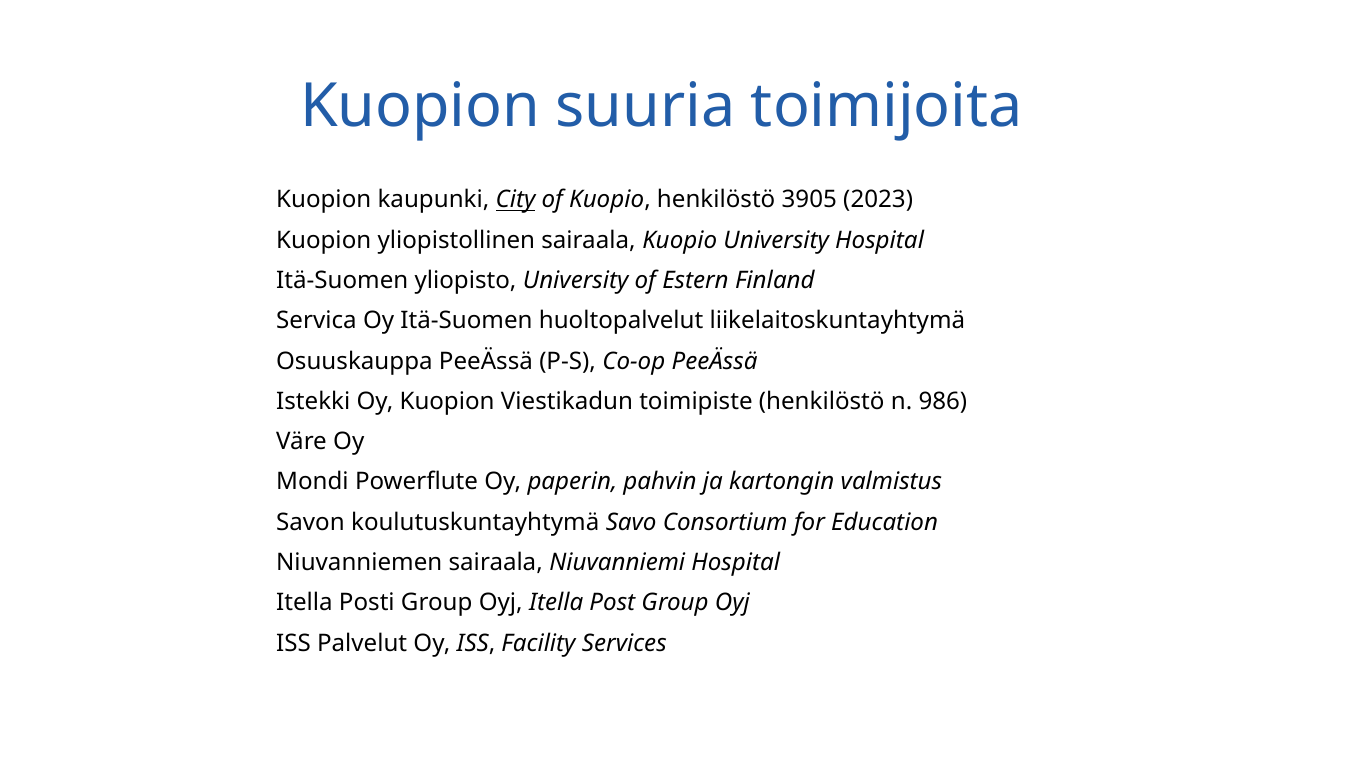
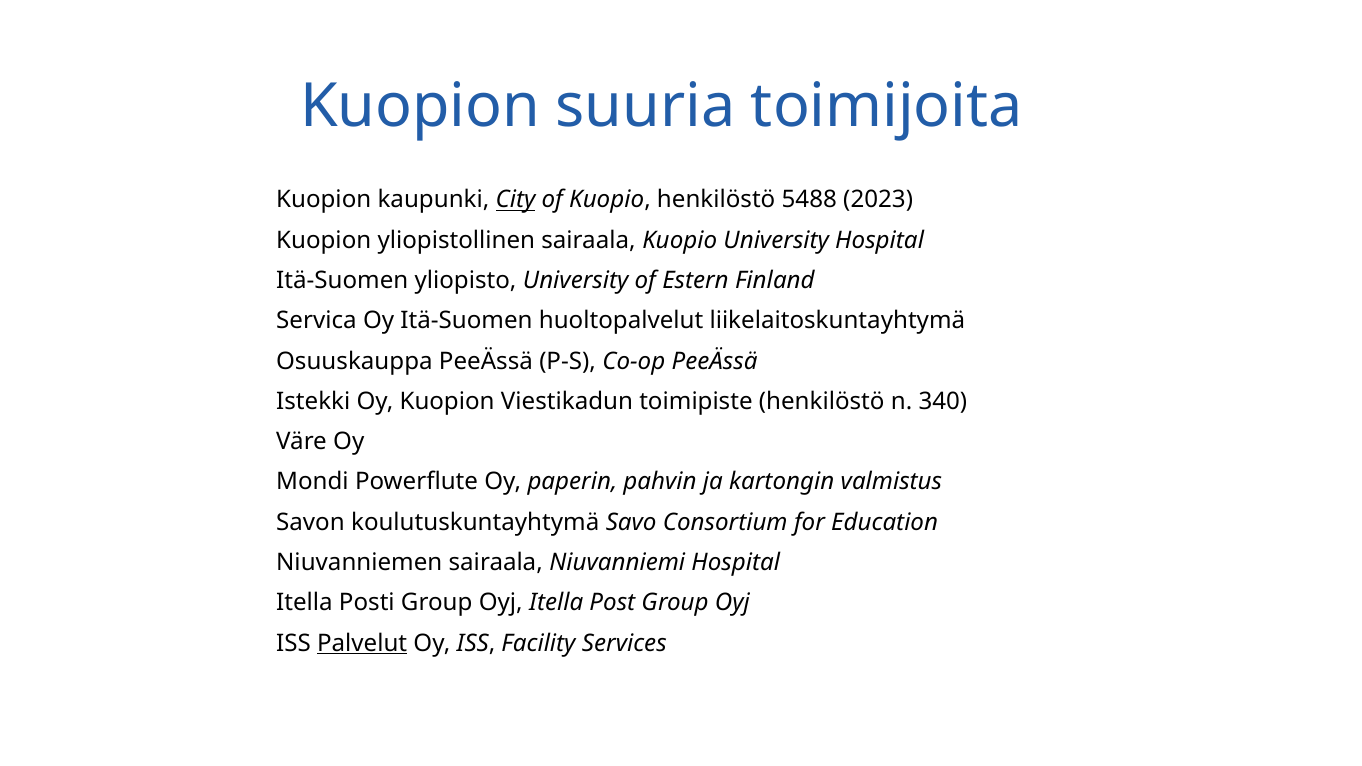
3905: 3905 -> 5488 (809, 200)
986: 986 -> 340 (943, 401)
Palvelut underline: none -> present (362, 643)
